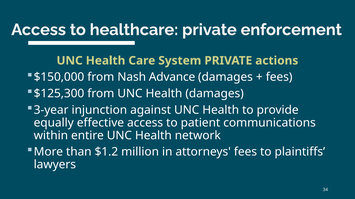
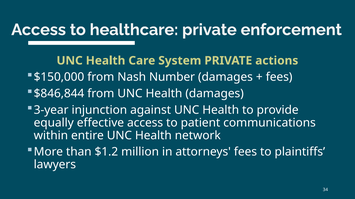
Advance: Advance -> Number (172, 77)
$125,300: $125,300 -> $846,844 (59, 94)
